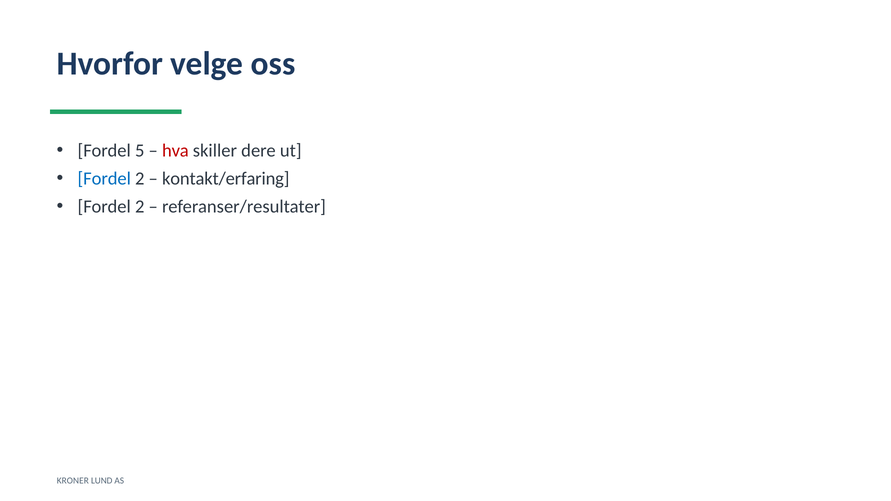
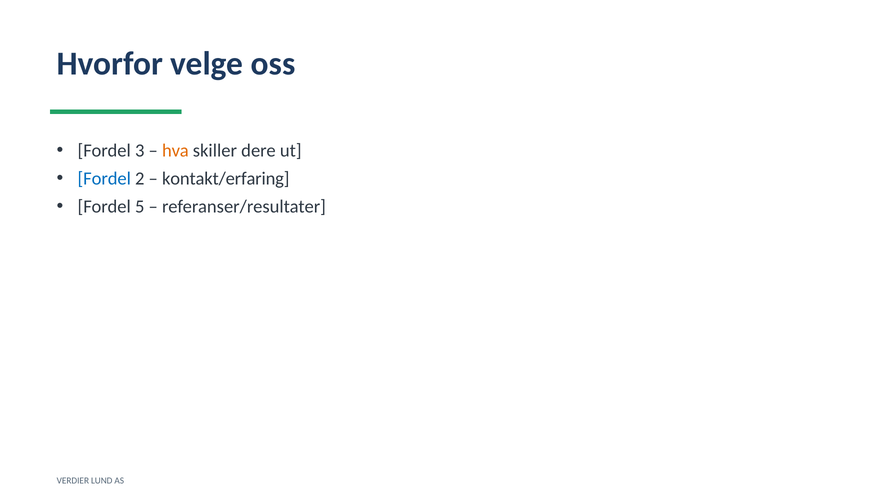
5: 5 -> 3 (140, 151)
hva colour: red -> orange (175, 151)
2: 2 -> 5 (140, 207)
KRONER: KRONER -> VERDIER (73, 481)
